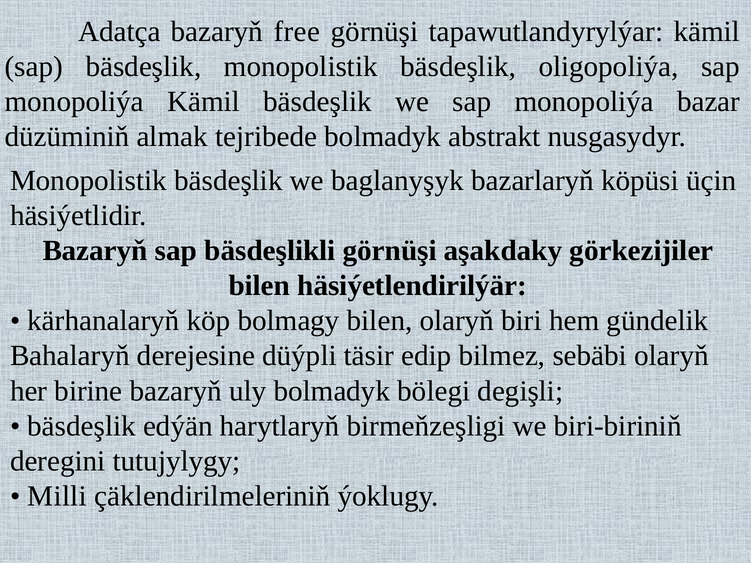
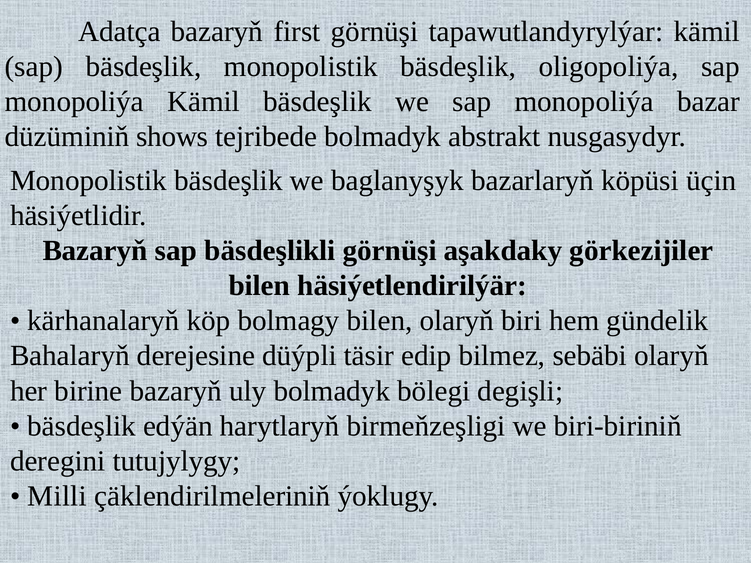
free: free -> first (297, 32)
almak: almak -> shows (172, 137)
